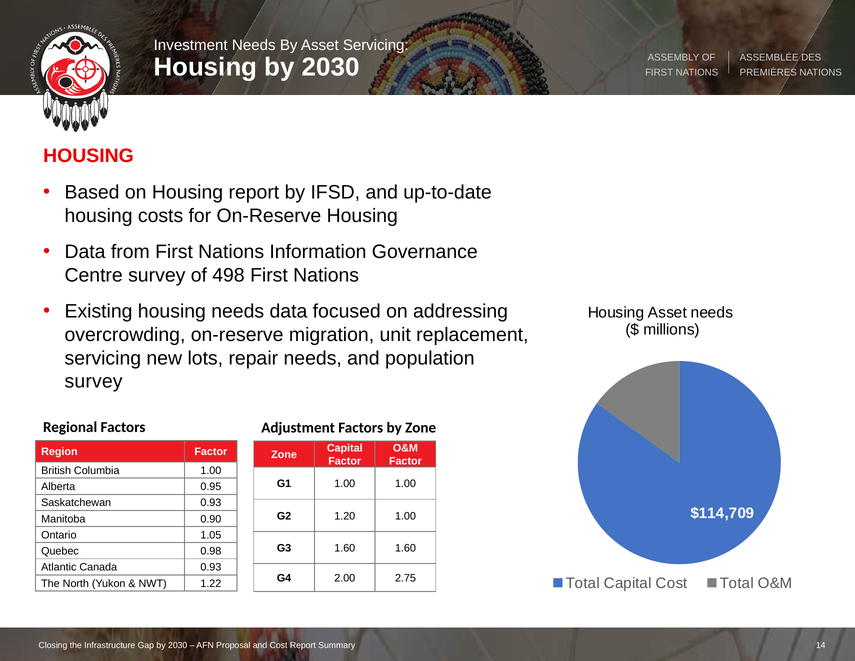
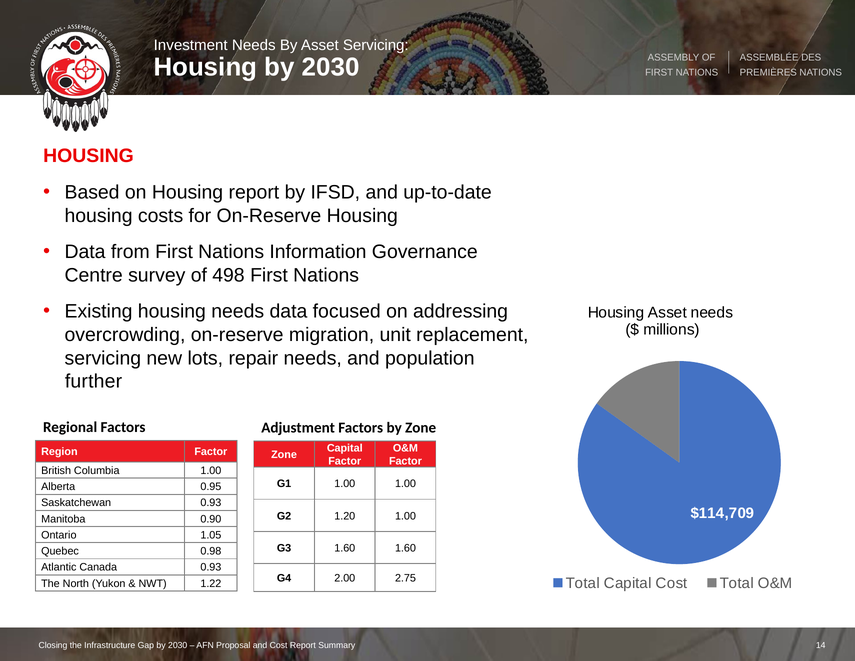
survey: survey -> further (94, 381)
